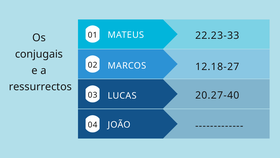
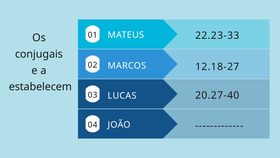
ressurrectos: ressurrectos -> estabelecem (40, 87)
